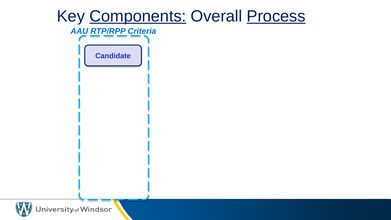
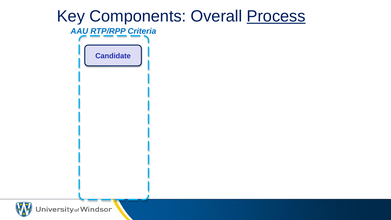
Components underline: present -> none (138, 16)
